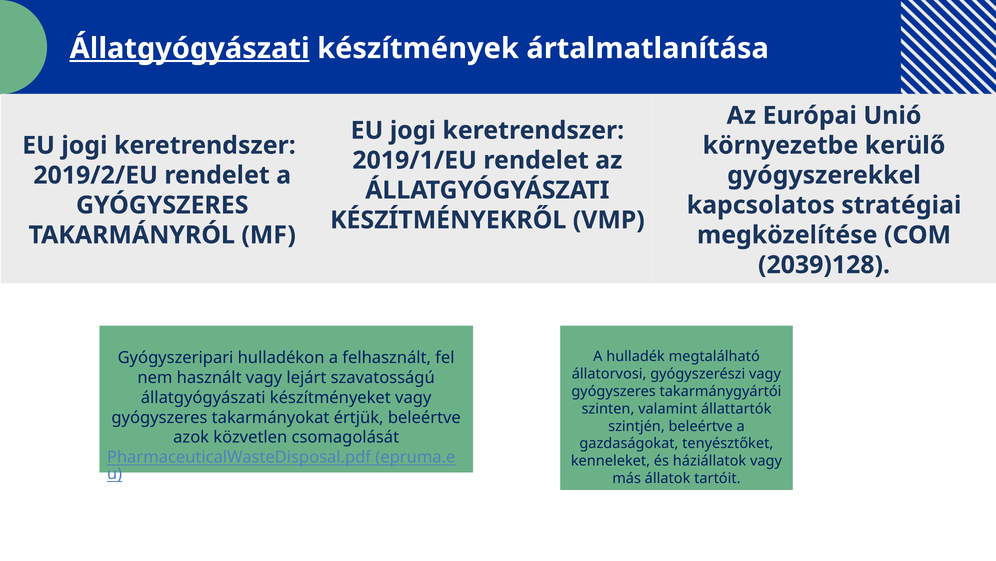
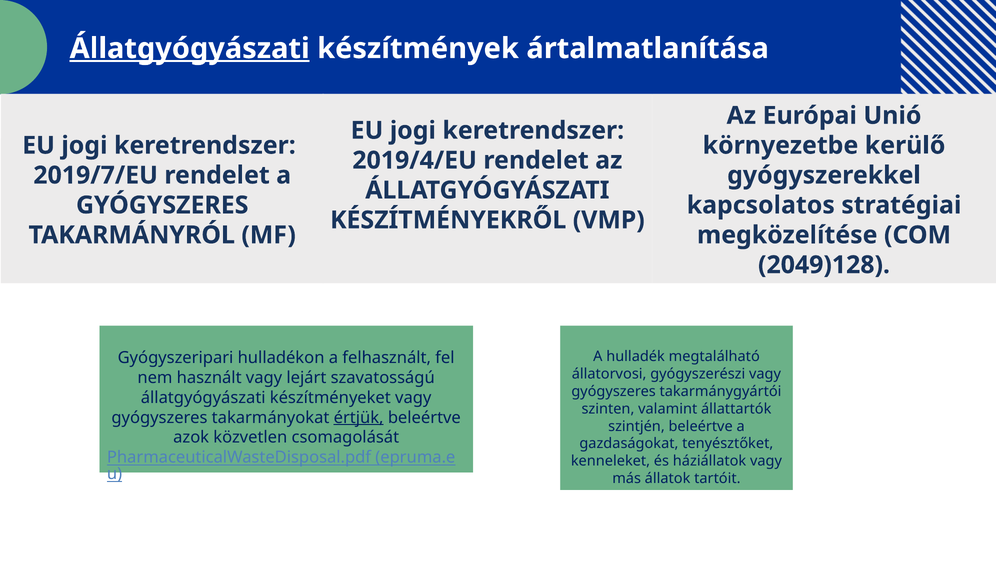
2019/1/EU: 2019/1/EU -> 2019/4/EU (415, 160)
2019/2/EU: 2019/2/EU -> 2019/7/EU (96, 175)
2039)128: 2039)128 -> 2049)128 (824, 265)
értjük underline: none -> present (359, 418)
